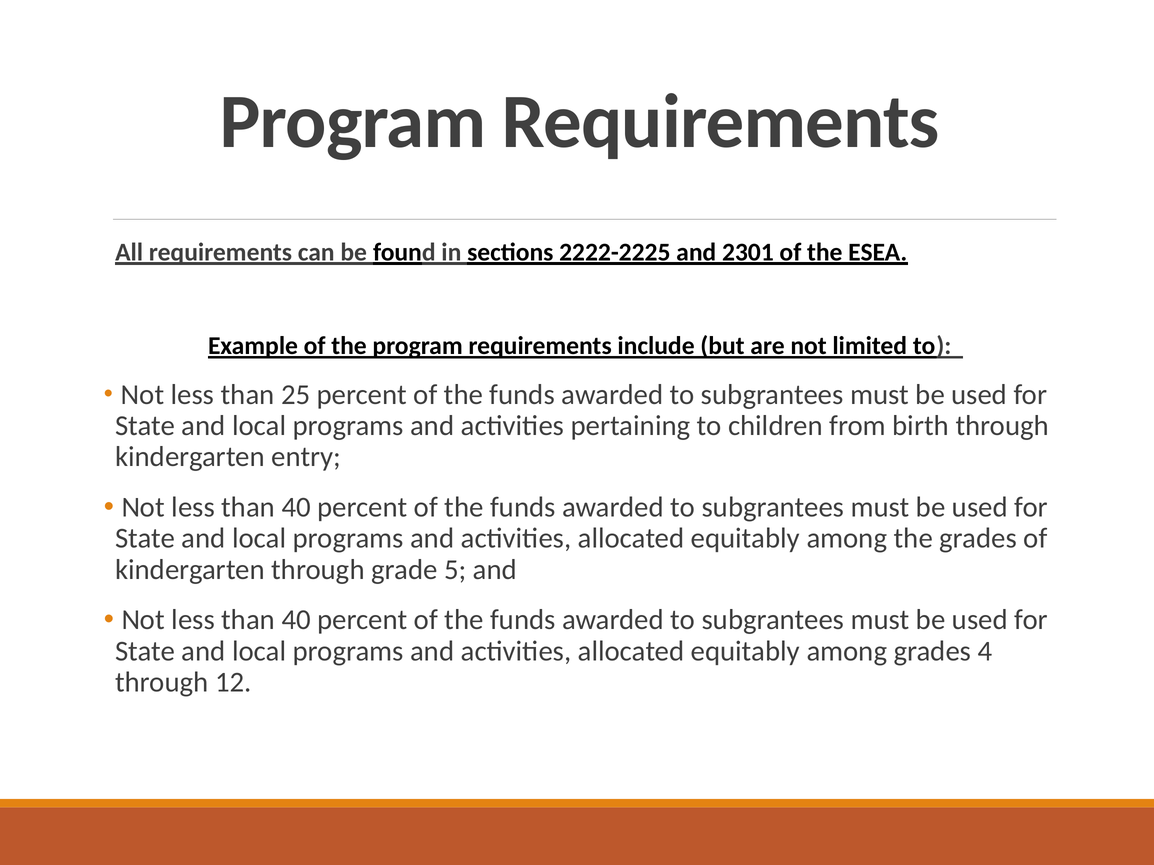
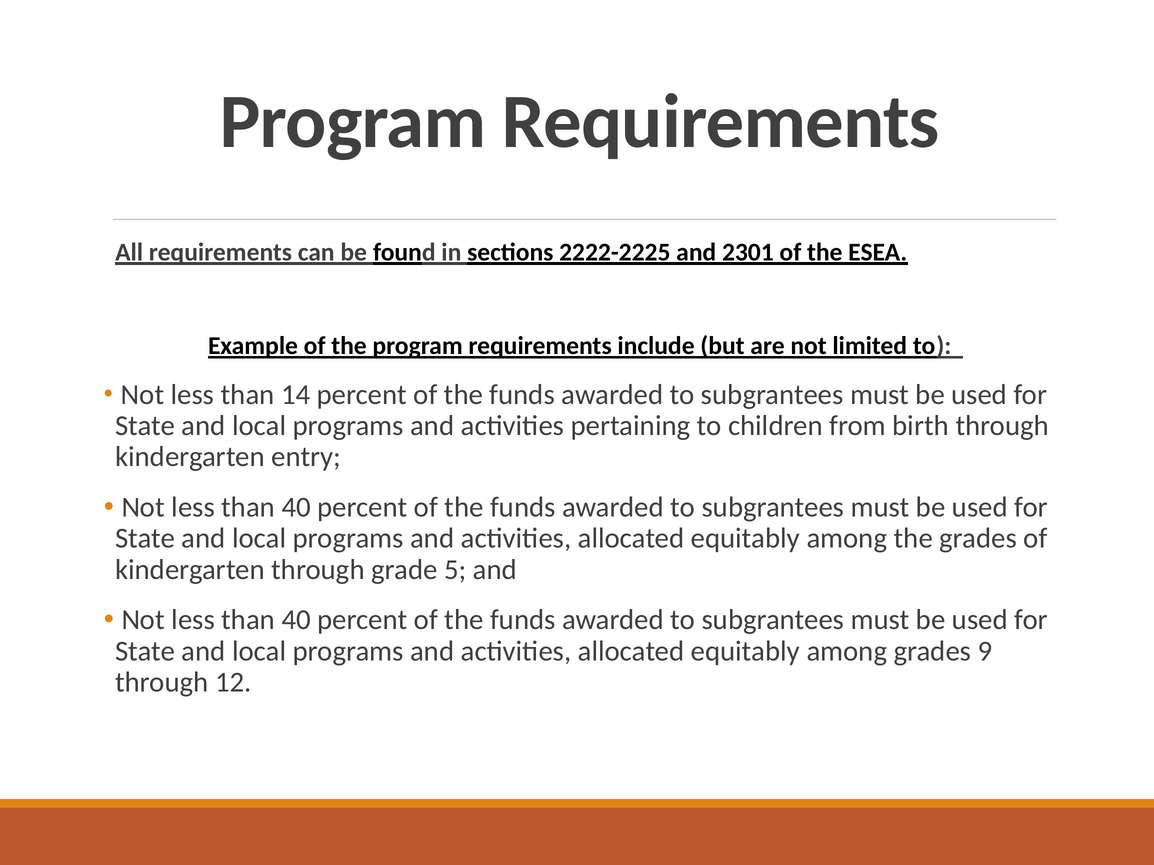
25: 25 -> 14 (296, 395)
4: 4 -> 9 (985, 651)
